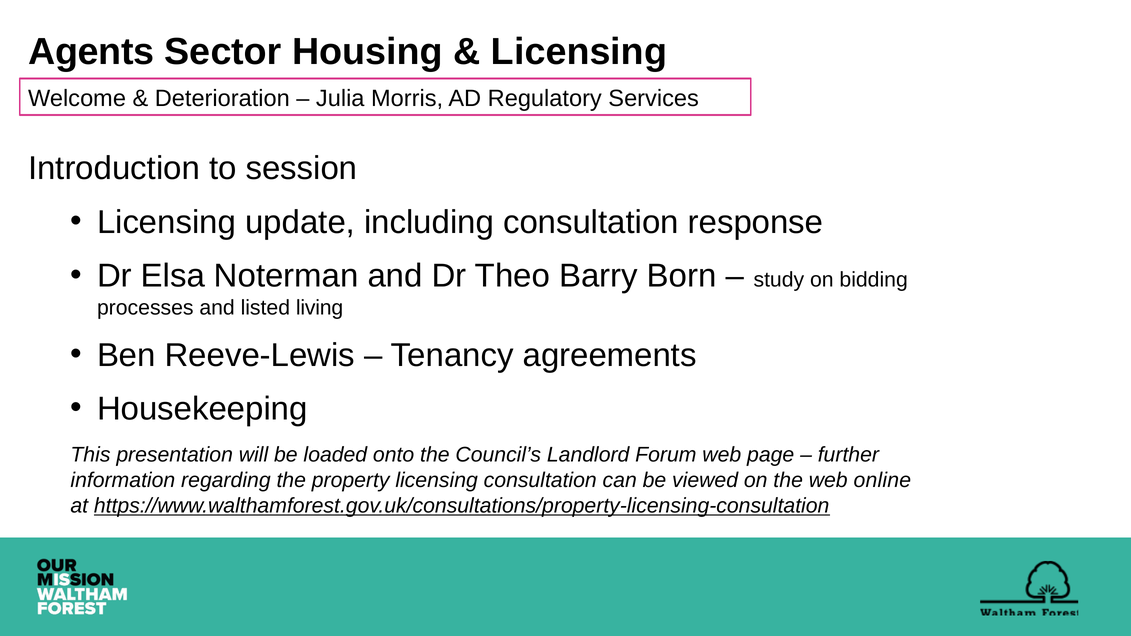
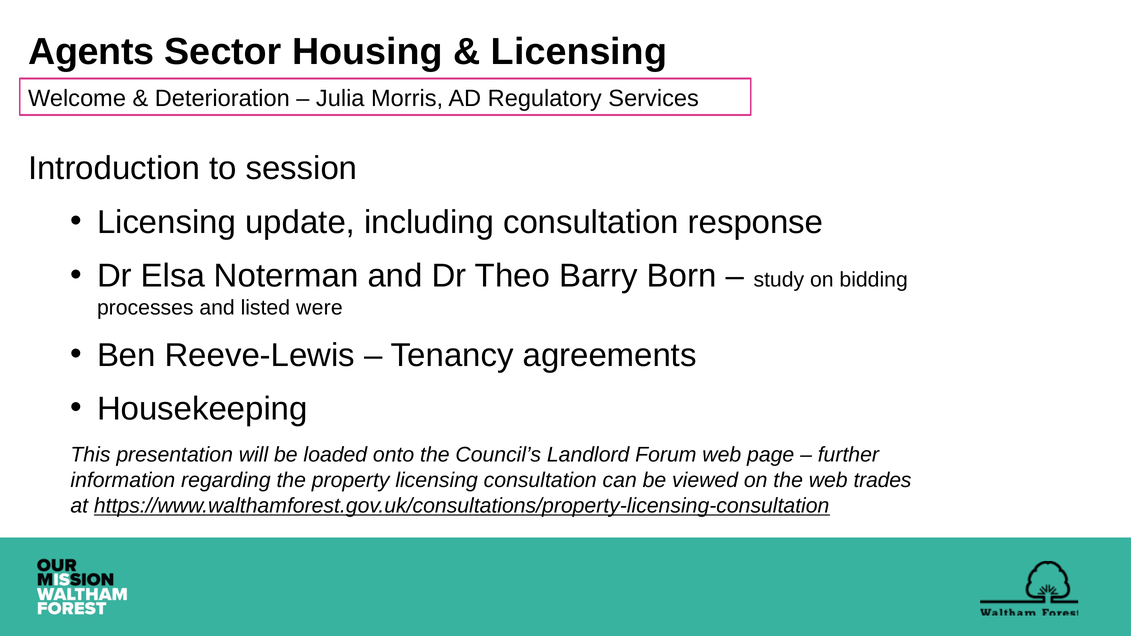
living: living -> were (319, 308)
online: online -> trades (883, 480)
